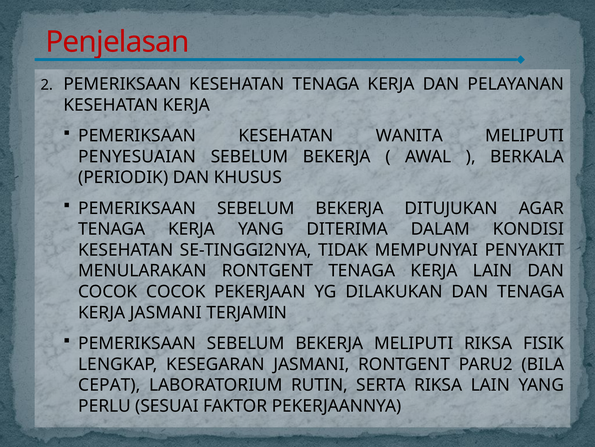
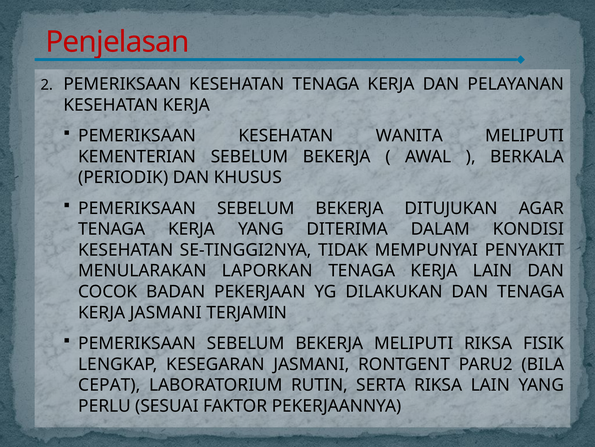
PENYESUAIAN: PENYESUAIAN -> KEMENTERIAN (137, 156)
MENULARAKAN RONTGENT: RONTGENT -> LAPORKAN (267, 270)
COCOK COCOK: COCOK -> BADAN (176, 291)
